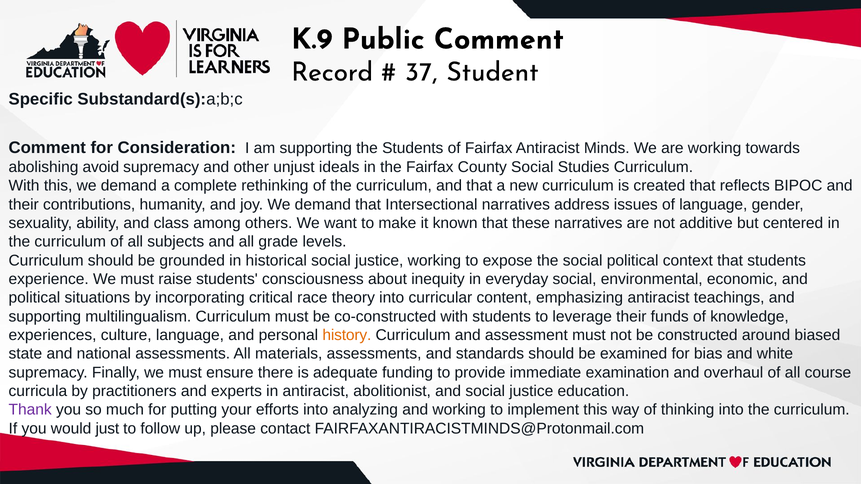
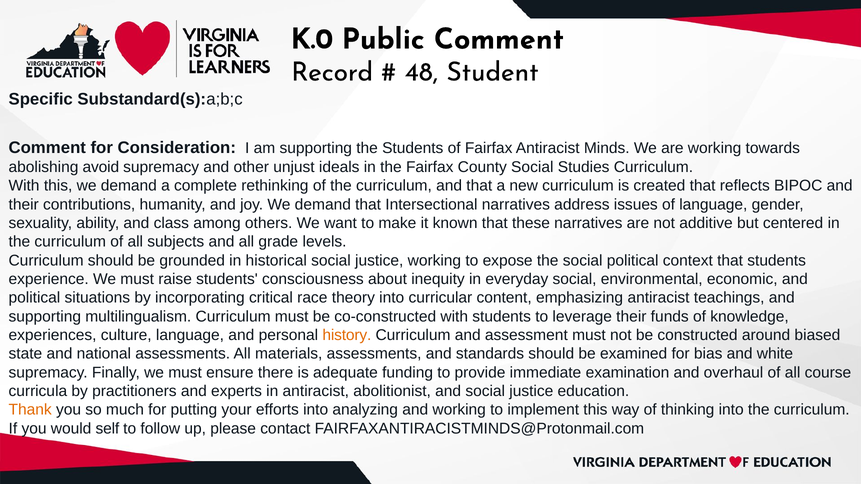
K.9: K.9 -> K.0 (312, 39)
37: 37 -> 48 (421, 72)
Thank colour: purple -> orange (30, 410)
just: just -> self (107, 429)
